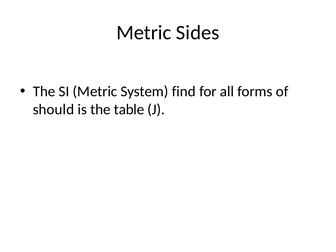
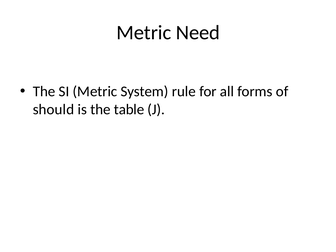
Sides: Sides -> Need (198, 33)
find: find -> rule (184, 91)
